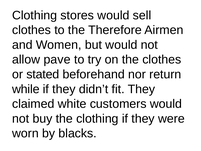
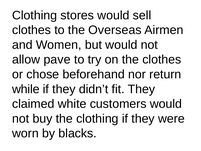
Therefore: Therefore -> Overseas (115, 30)
stated: stated -> chose (43, 74)
